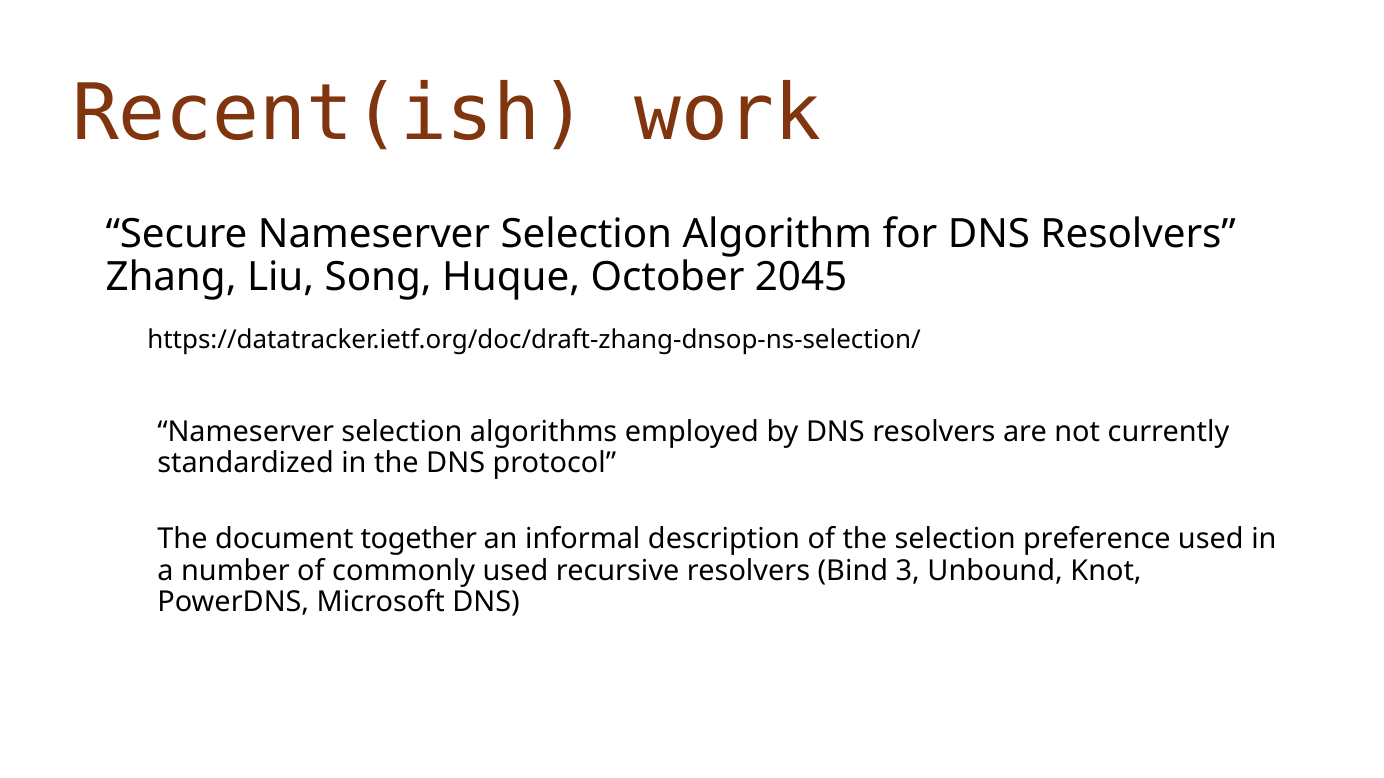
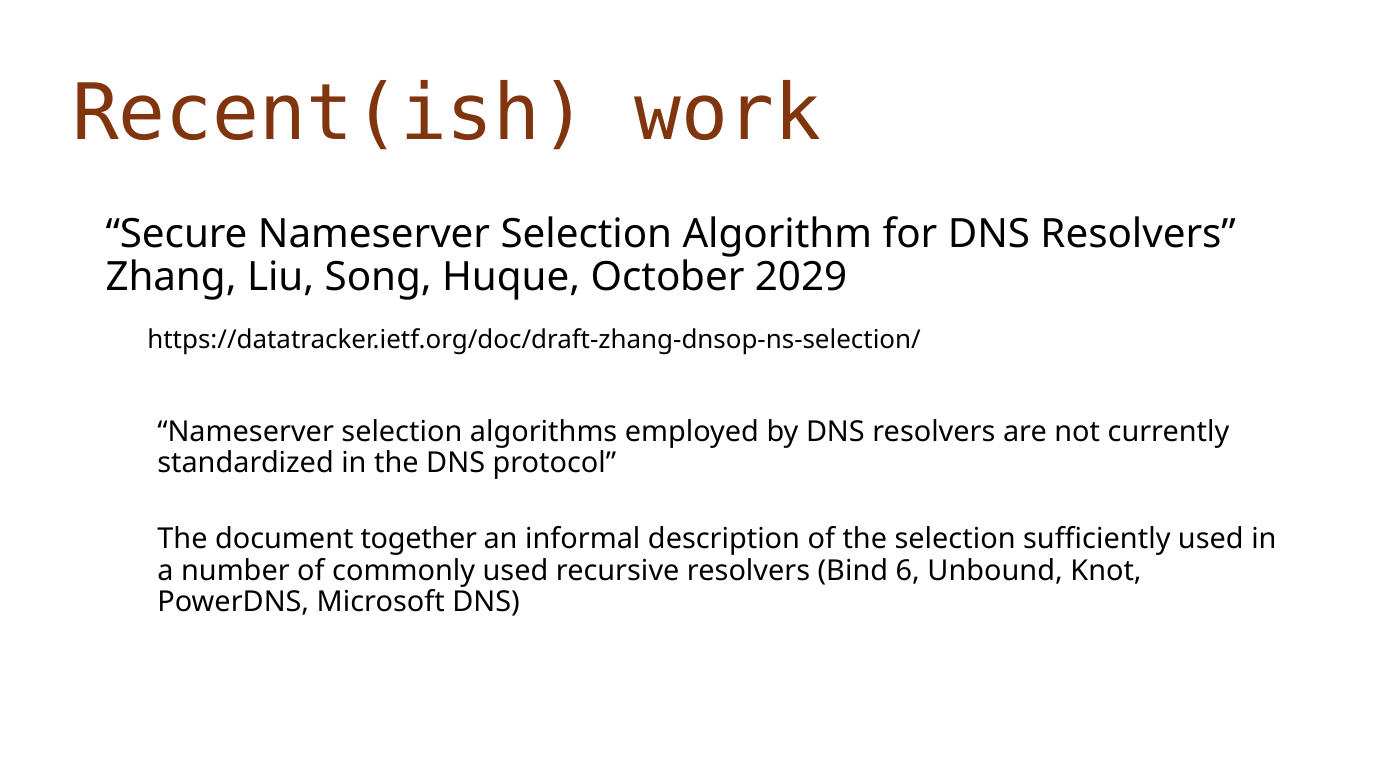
2045: 2045 -> 2029 (801, 277)
preference: preference -> sufficiently (1097, 540)
3: 3 -> 6 (908, 571)
